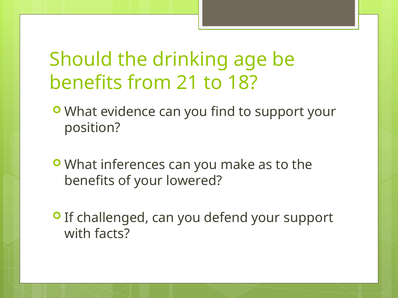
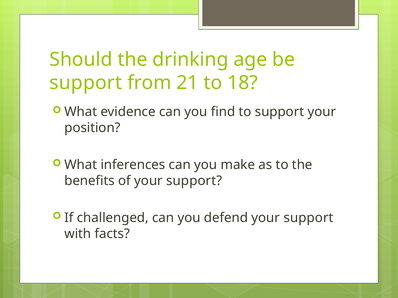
benefits: benefits -> support (86, 83)
of your lowered: lowered -> support (194, 181)
